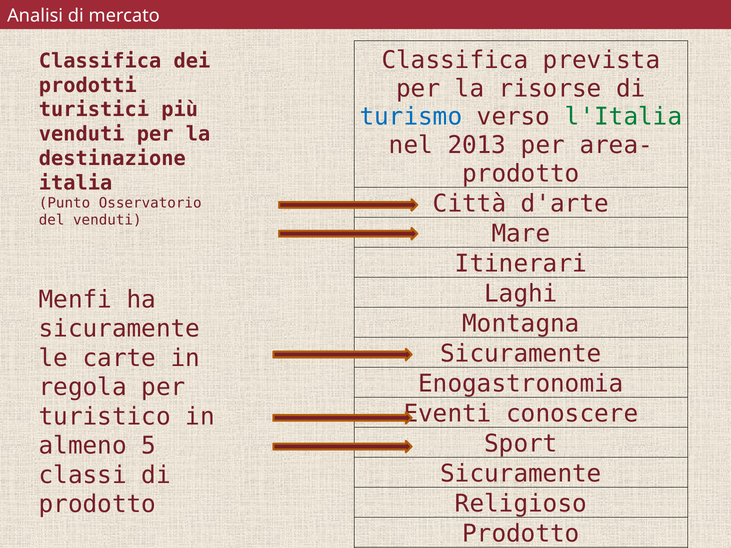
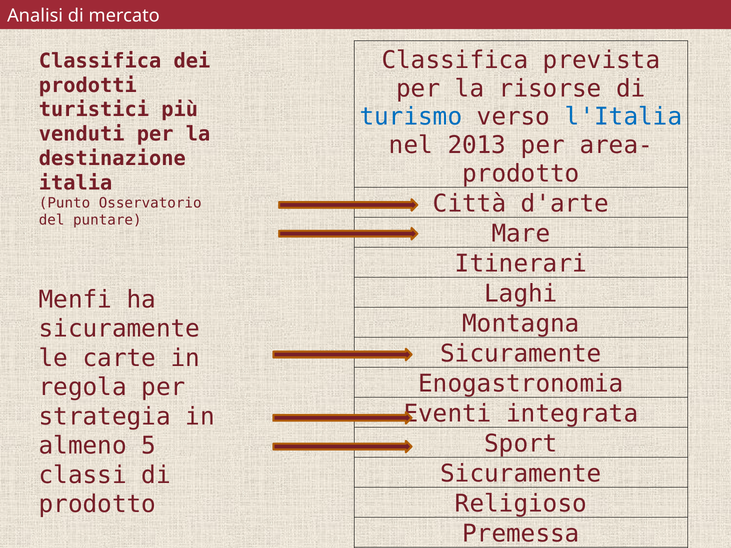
l'Italia colour: green -> blue (624, 117)
del venduti: venduti -> puntare (107, 220)
conoscere: conoscere -> integrata (572, 414)
turistico: turistico -> strategia (105, 417)
Prodotto: Prodotto -> Premessa (521, 534)
